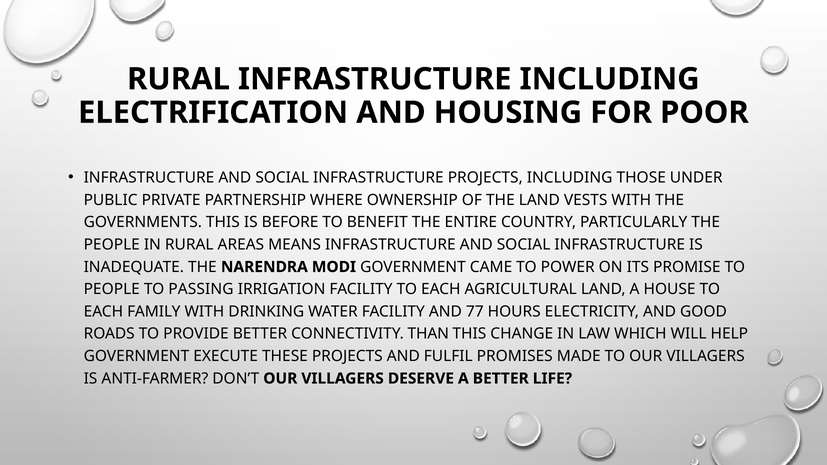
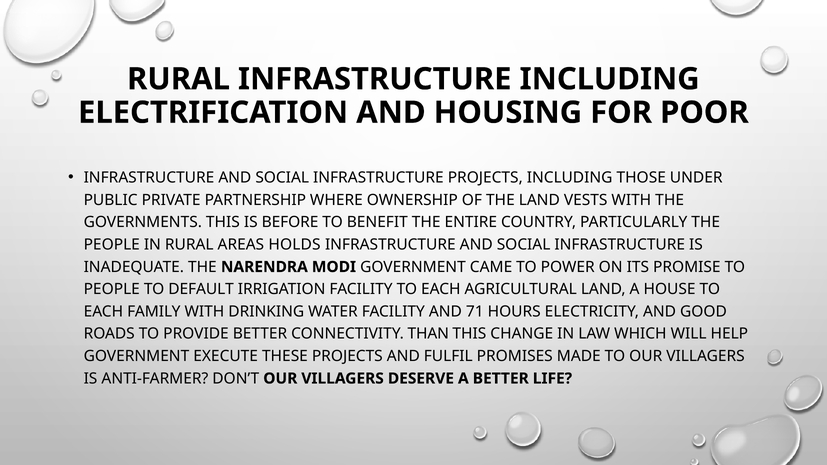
MEANS: MEANS -> HOLDS (294, 245)
PASSING: PASSING -> DEFAULT (201, 289)
77: 77 -> 71 (475, 312)
